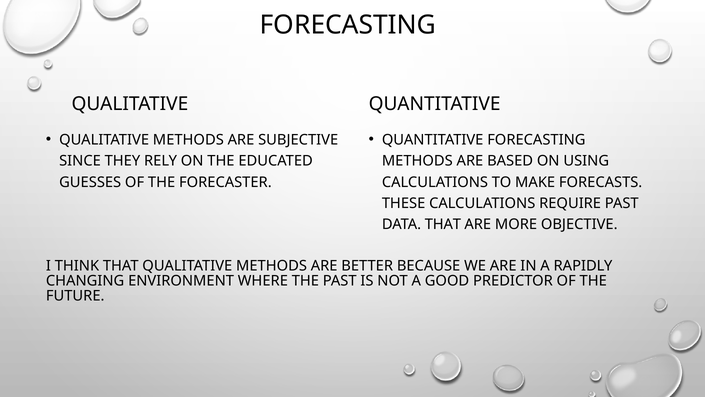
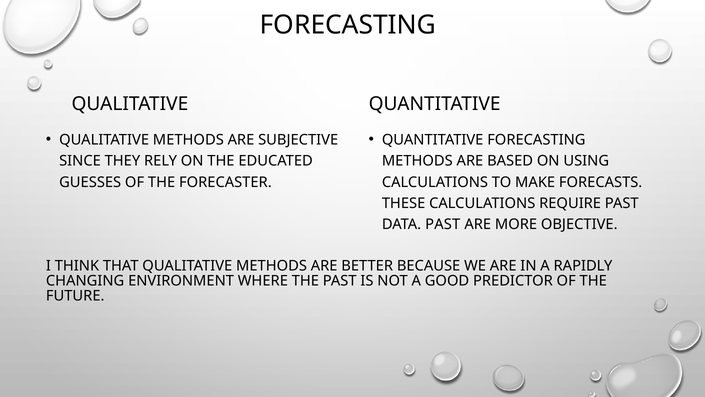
DATA THAT: THAT -> PAST (443, 224)
